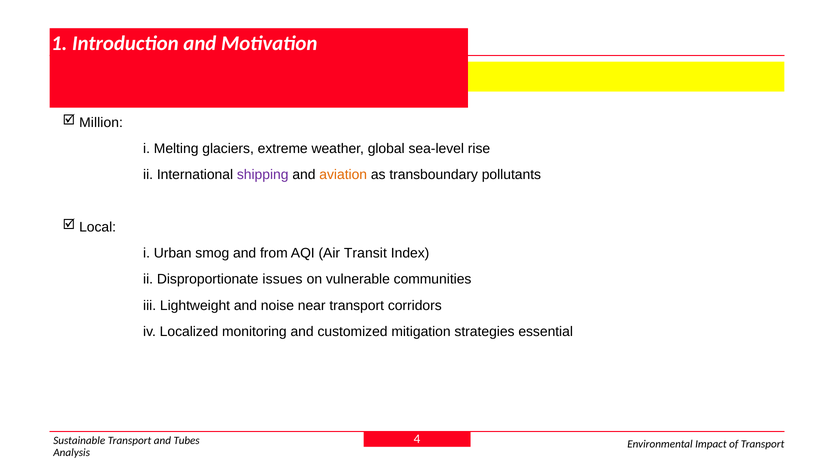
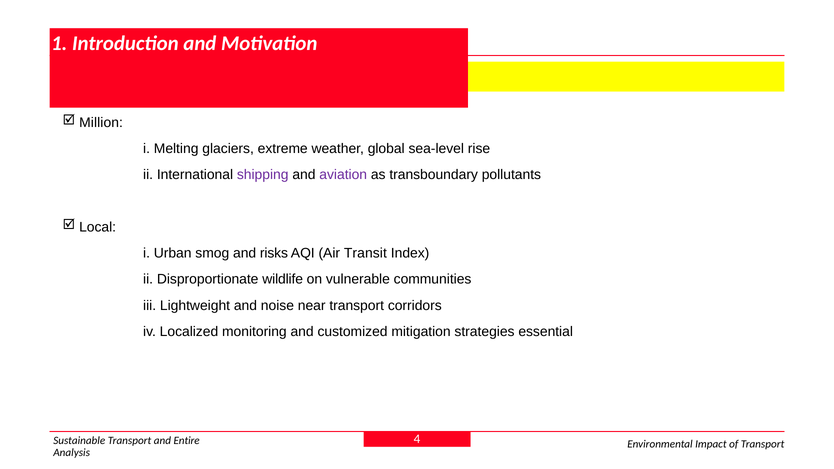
aviation colour: orange -> purple (343, 175)
from: from -> risks (274, 253)
issues: issues -> wildlife (283, 279)
Tubes: Tubes -> Entire (187, 441)
